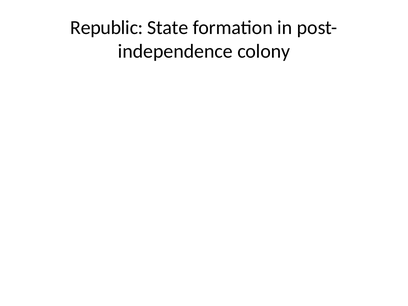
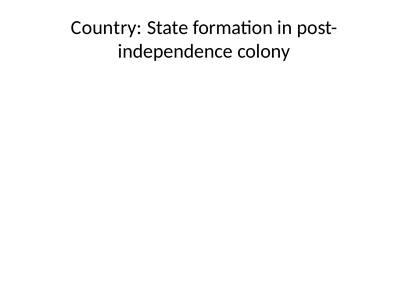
Republic: Republic -> Country (106, 28)
